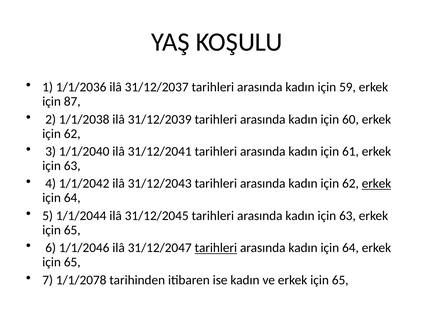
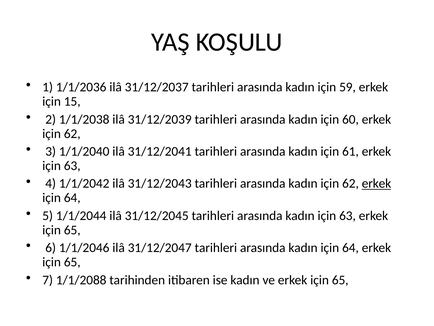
87: 87 -> 15 (72, 101)
tarihleri underline: present -> none (216, 248)
1/1/2078: 1/1/2078 -> 1/1/2088 (81, 280)
